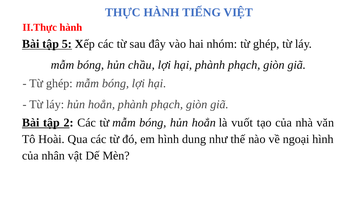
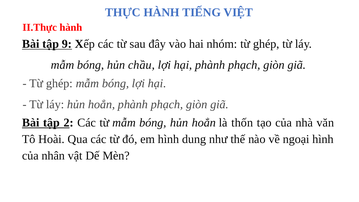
5: 5 -> 9 (67, 44)
vuốt: vuốt -> thốn (242, 123)
